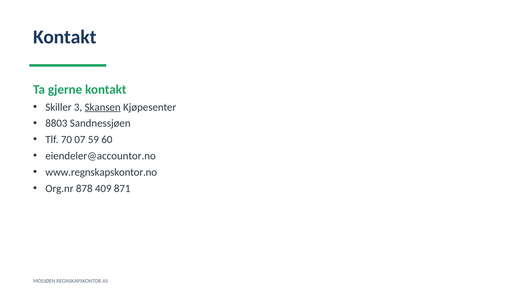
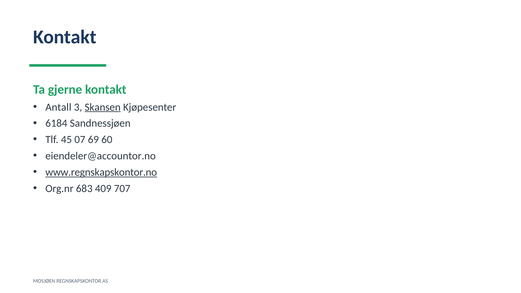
Skiller: Skiller -> Antall (58, 107)
8803: 8803 -> 6184 (56, 123)
70: 70 -> 45 (66, 140)
59: 59 -> 69 (93, 140)
www.regnskapskontor.no underline: none -> present (101, 172)
878: 878 -> 683 (84, 189)
871: 871 -> 707 (122, 189)
